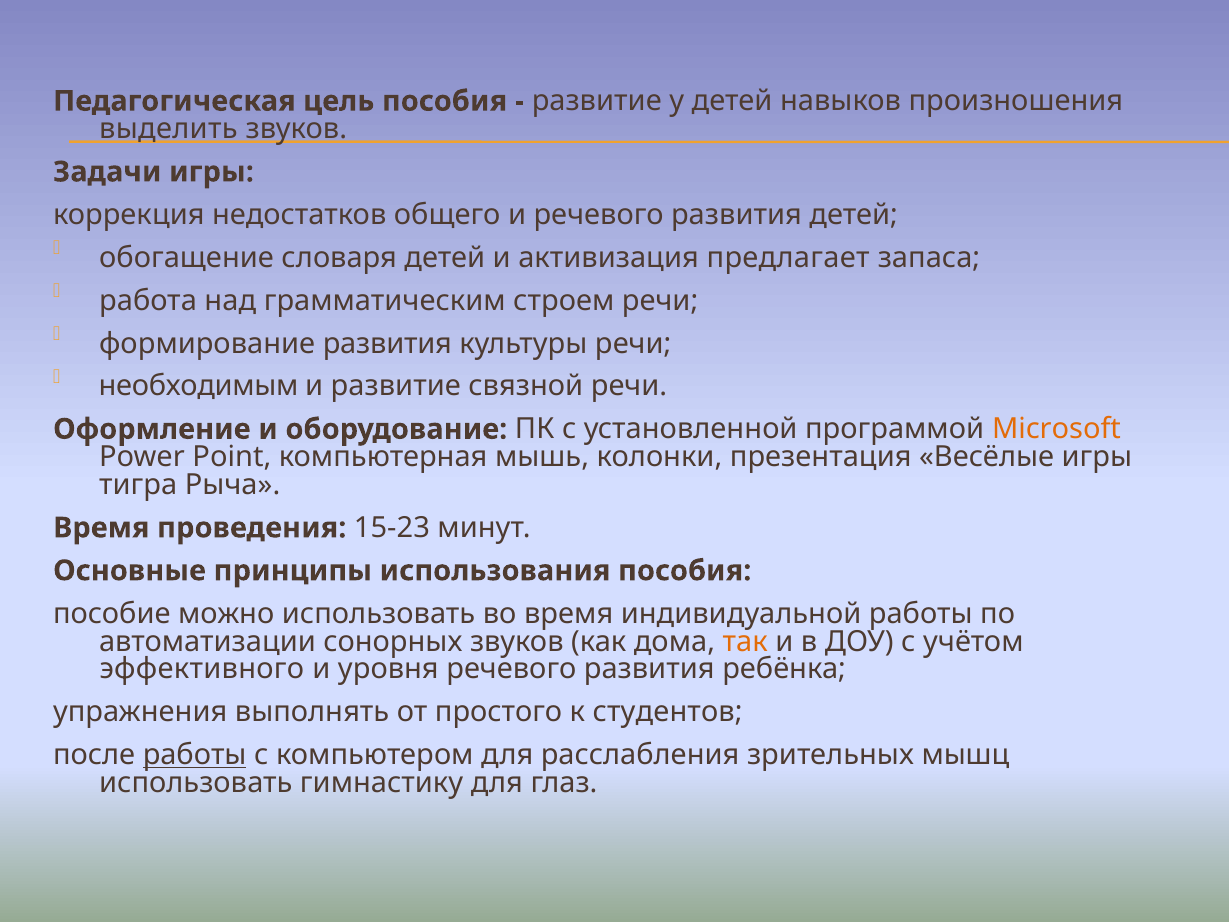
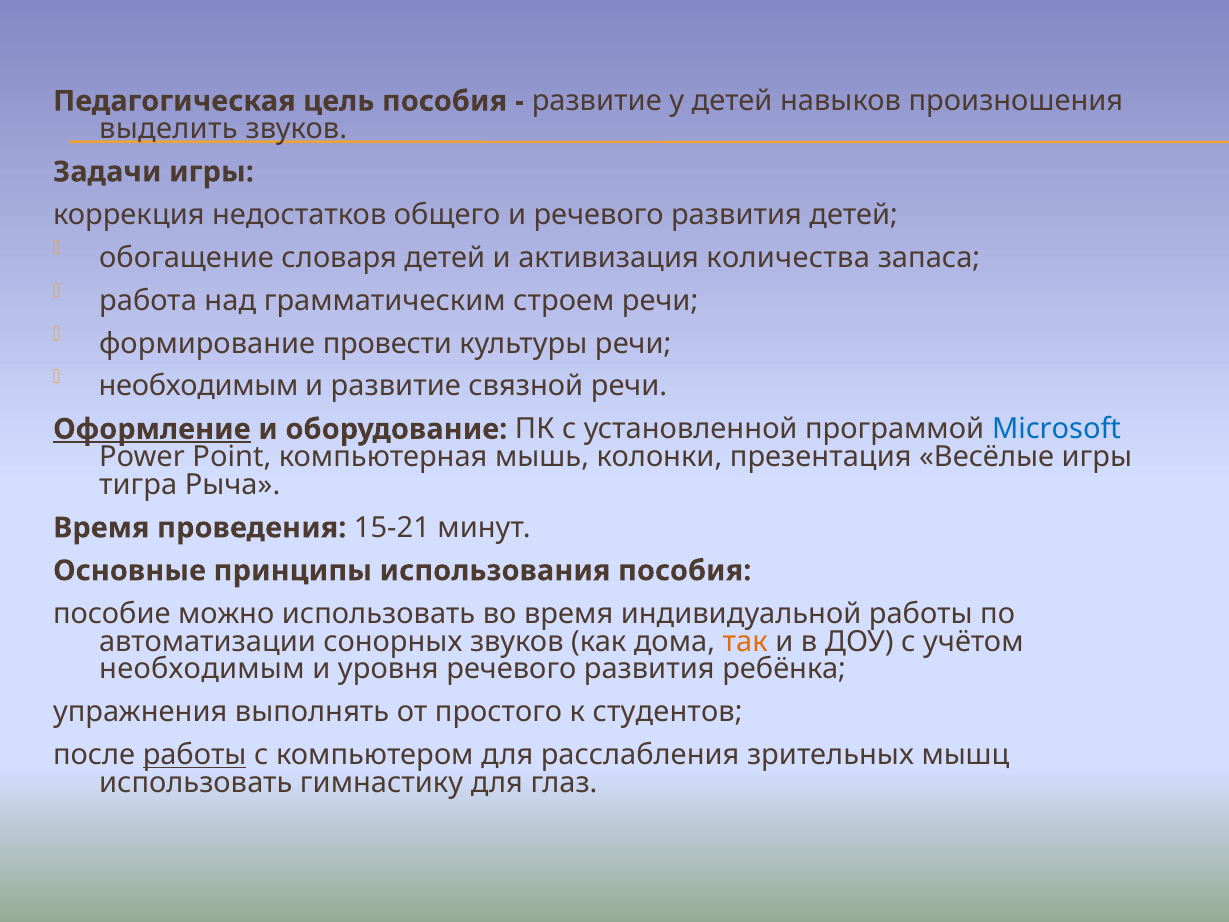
предлагает: предлагает -> количества (788, 258)
формирование развития: развития -> провести (387, 343)
Оформление underline: none -> present (152, 429)
Microsoft colour: orange -> blue (1057, 429)
15-23: 15-23 -> 15-21 (392, 528)
эффективного: эффективного -> необходимым (202, 669)
